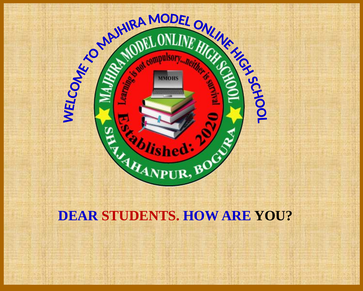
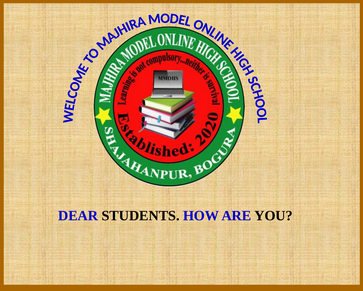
STUDENTS colour: red -> black (141, 215)
